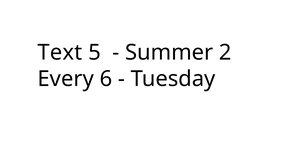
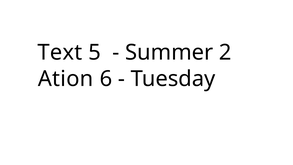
Every: Every -> Ation (66, 79)
